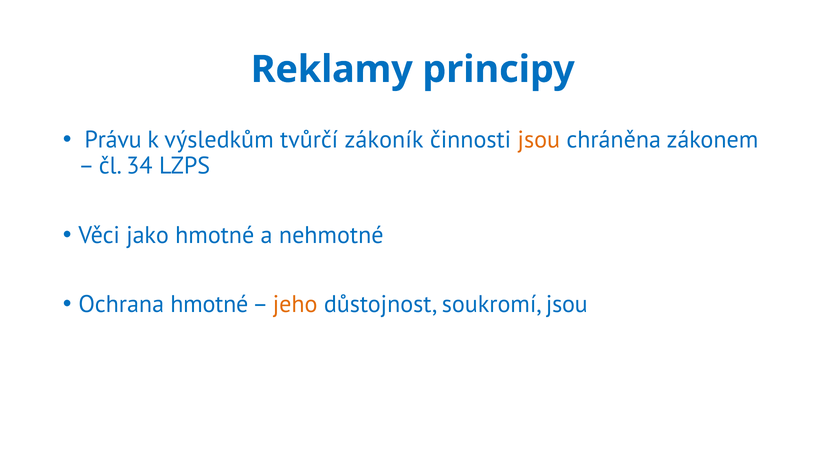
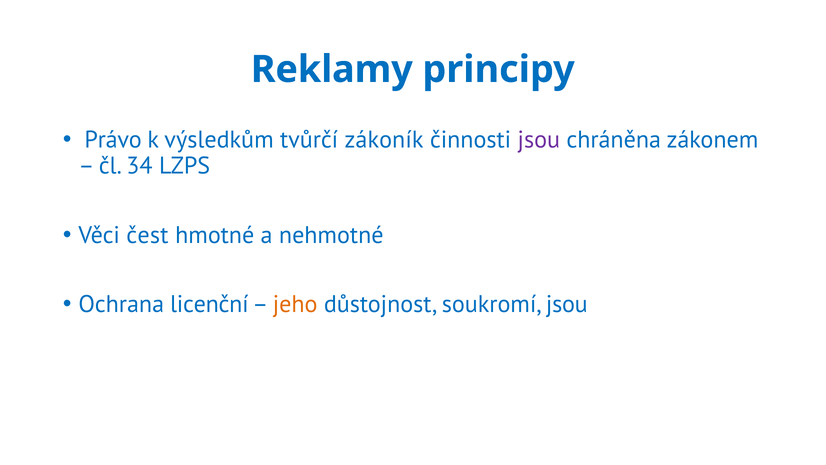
Právu: Právu -> Právo (113, 140)
jsou colour: orange -> purple (539, 140)
jako: jako -> čest (147, 235)
Ochrana hmotné: hmotné -> licenční (209, 304)
